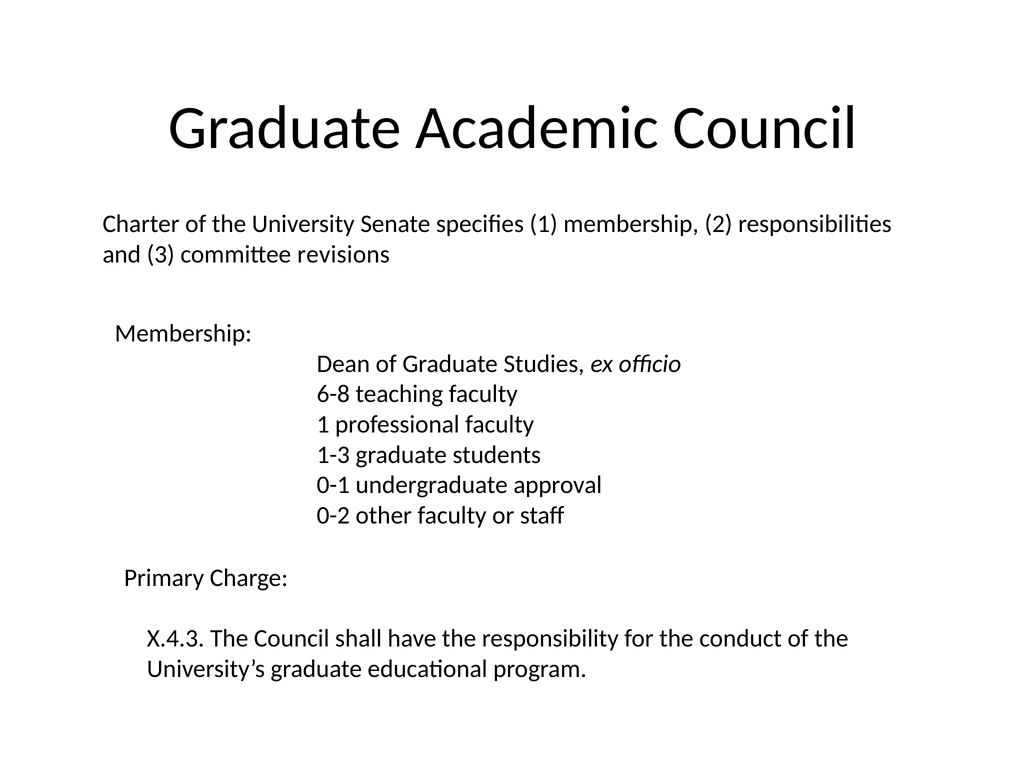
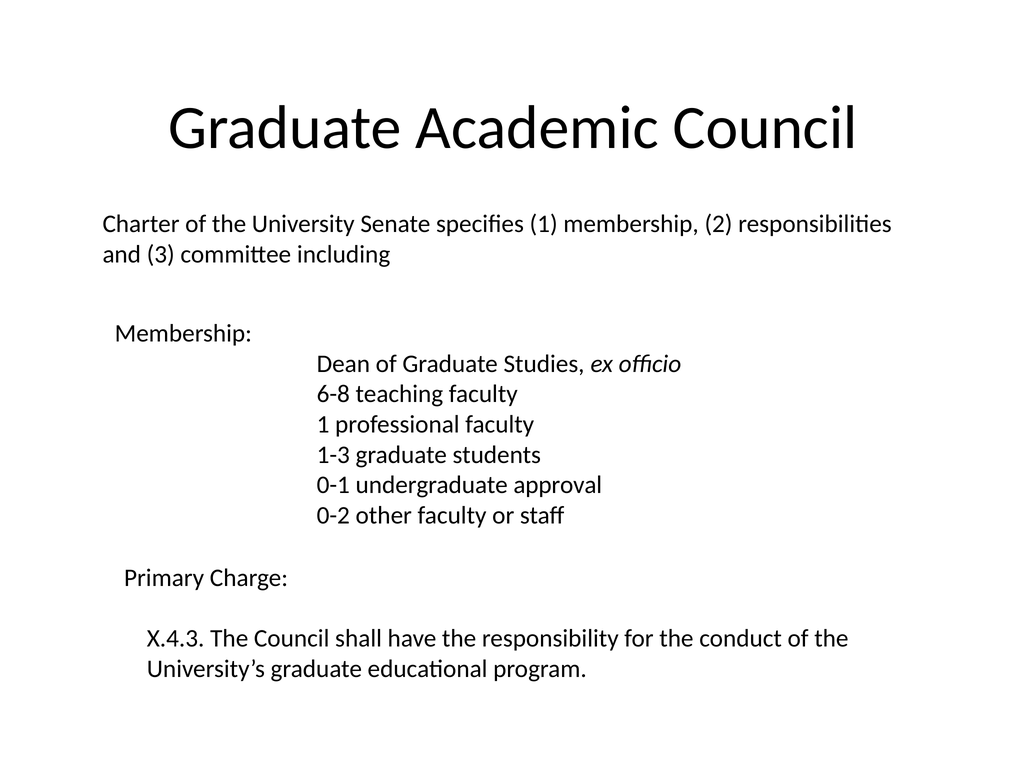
revisions: revisions -> including (344, 254)
